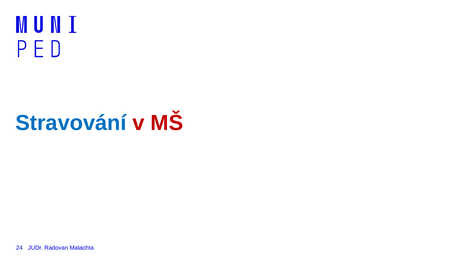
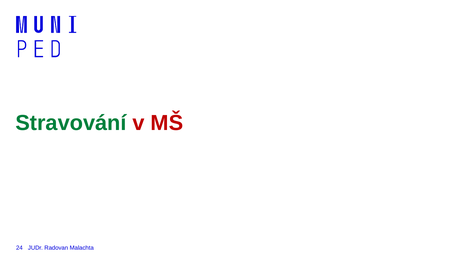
Stravování colour: blue -> green (71, 123)
